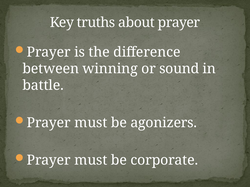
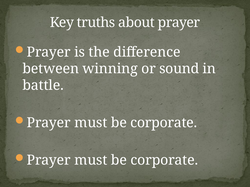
agonizers: agonizers -> corporate (164, 123)
